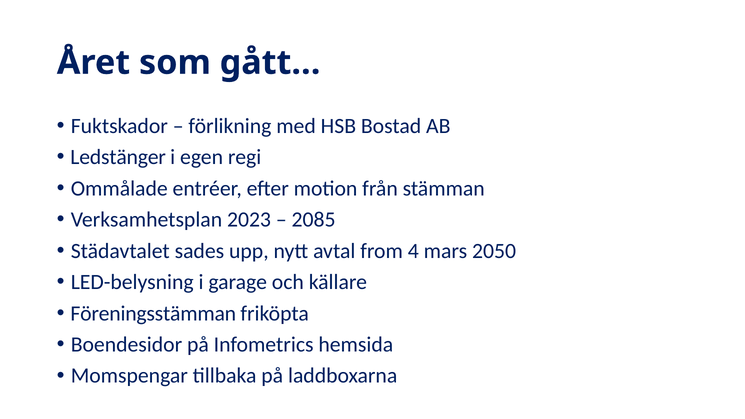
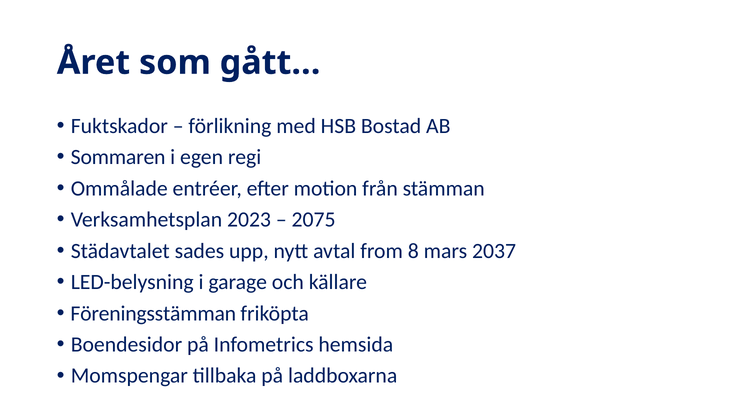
Ledstänger: Ledstänger -> Sommaren (118, 157)
2085: 2085 -> 2075 (314, 220)
4: 4 -> 8 (413, 251)
2050: 2050 -> 2037 (494, 251)
